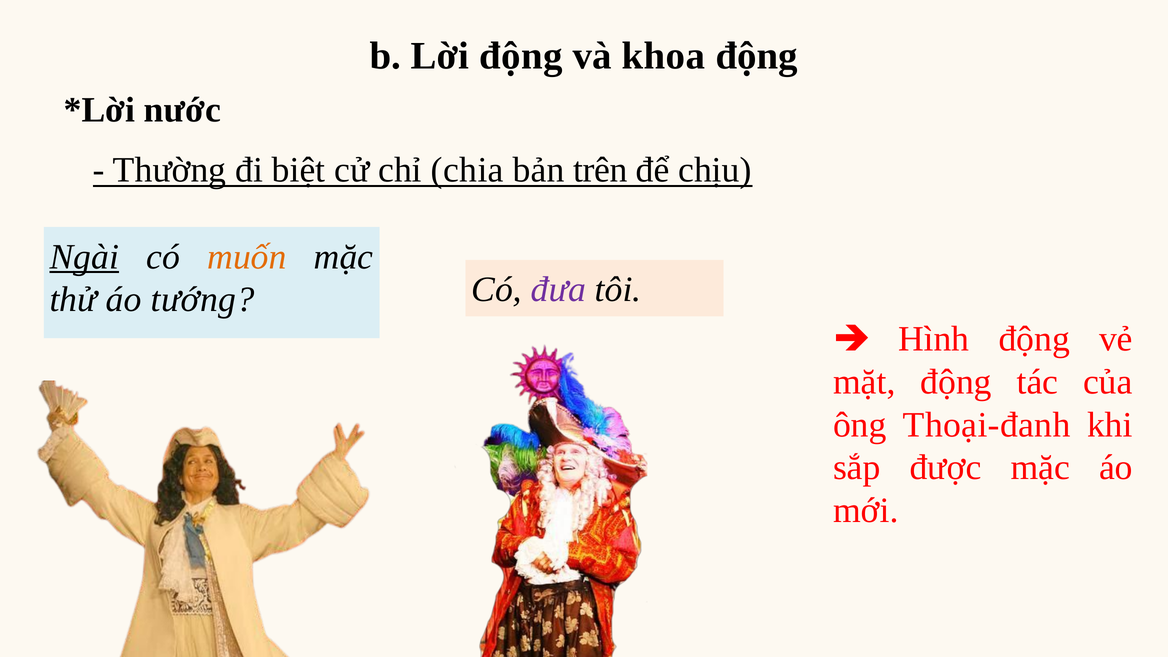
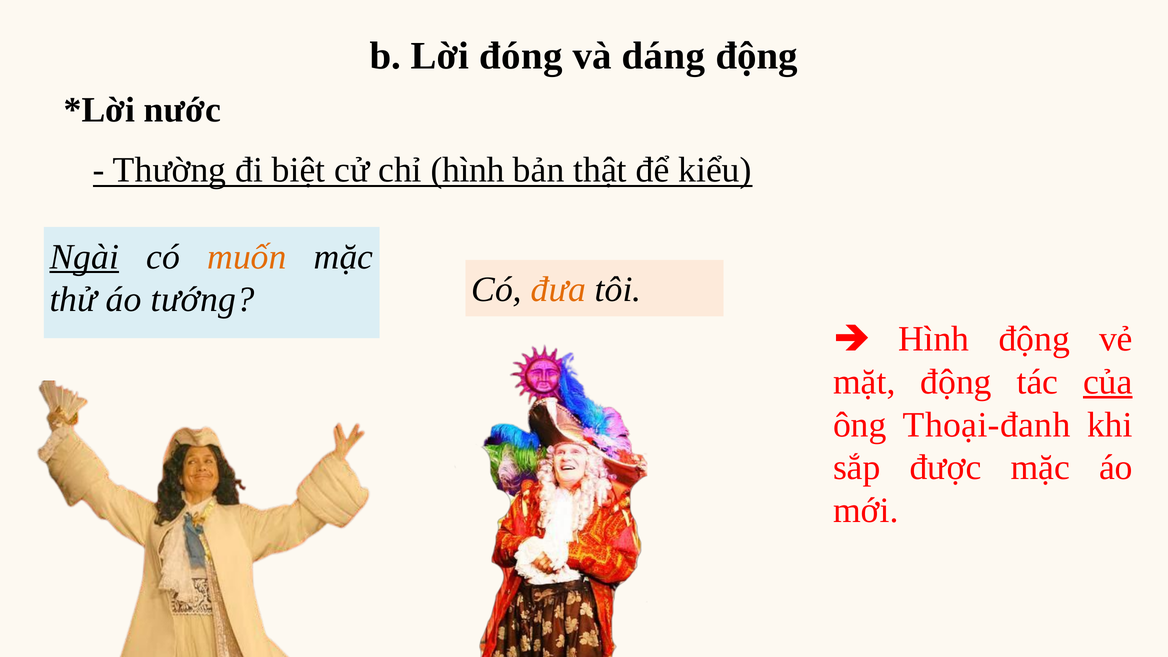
Lời động: động -> đóng (521, 56)
khoa: khoa -> dáng (664, 56)
chỉ chia: chia -> hình (468, 170)
trên: trên -> thật (600, 170)
chịu: chịu -> kiểu (715, 170)
đưa colour: purple -> orange (558, 290)
của underline: none -> present (1108, 382)
